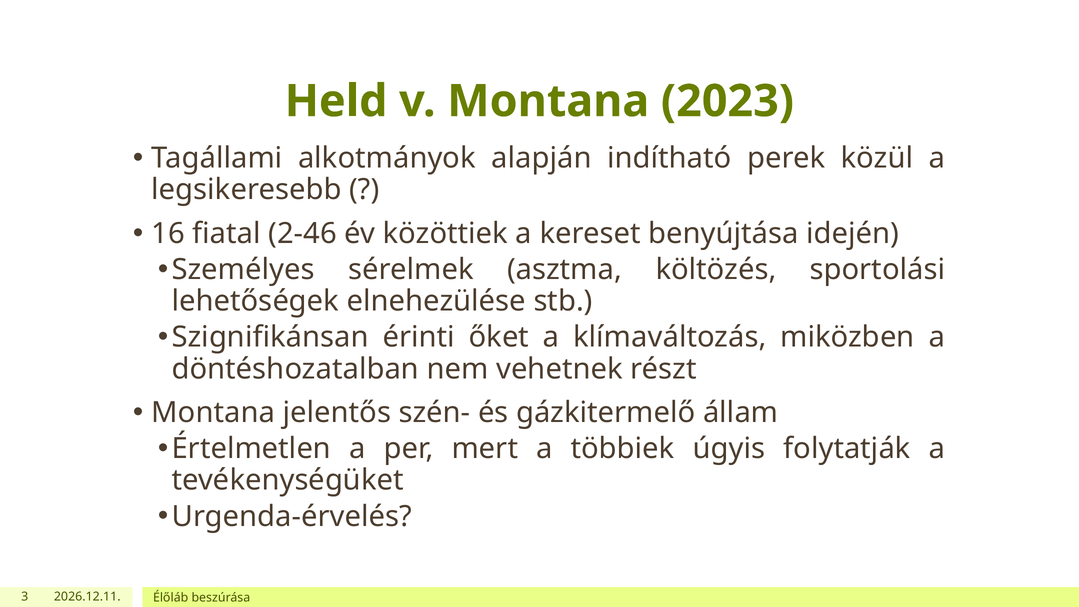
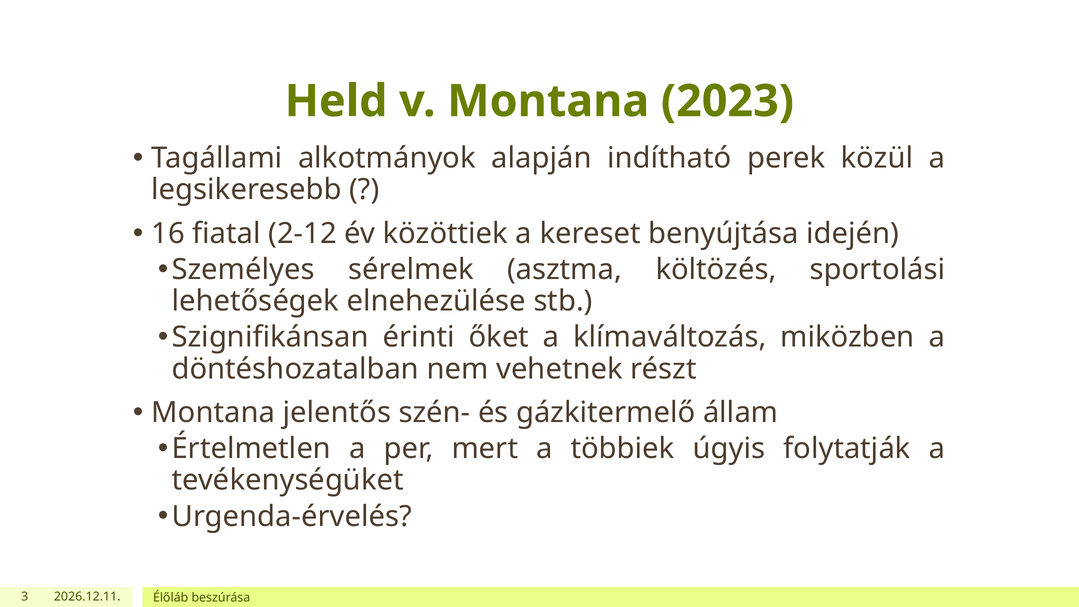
2-46: 2-46 -> 2-12 (303, 234)
